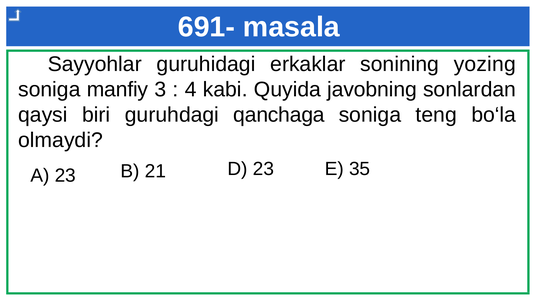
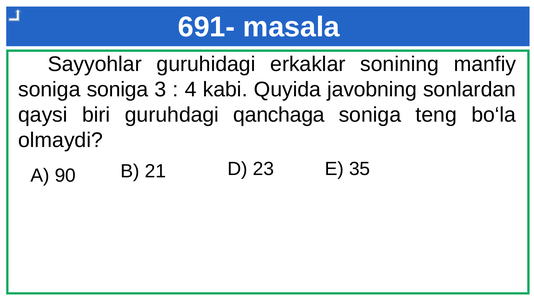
yozing: yozing -> manfiy (485, 64)
soniga manfiy: manfiy -> soniga (118, 90)
A 23: 23 -> 90 (65, 176)
